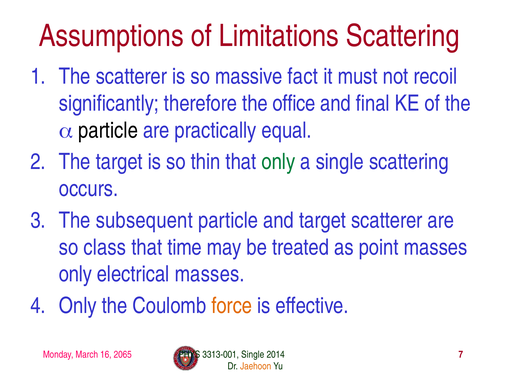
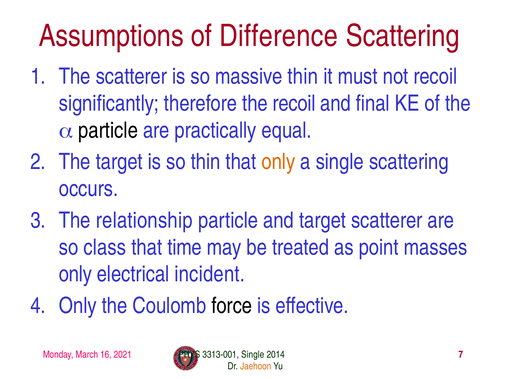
Limitations: Limitations -> Difference (279, 36)
massive fact: fact -> thin (303, 77)
the office: office -> recoil (294, 104)
only colour: green -> orange (278, 162)
subsequent: subsequent -> relationship (144, 221)
electrical masses: masses -> incident (210, 275)
force colour: orange -> black (232, 306)
2065: 2065 -> 2021 (123, 355)
